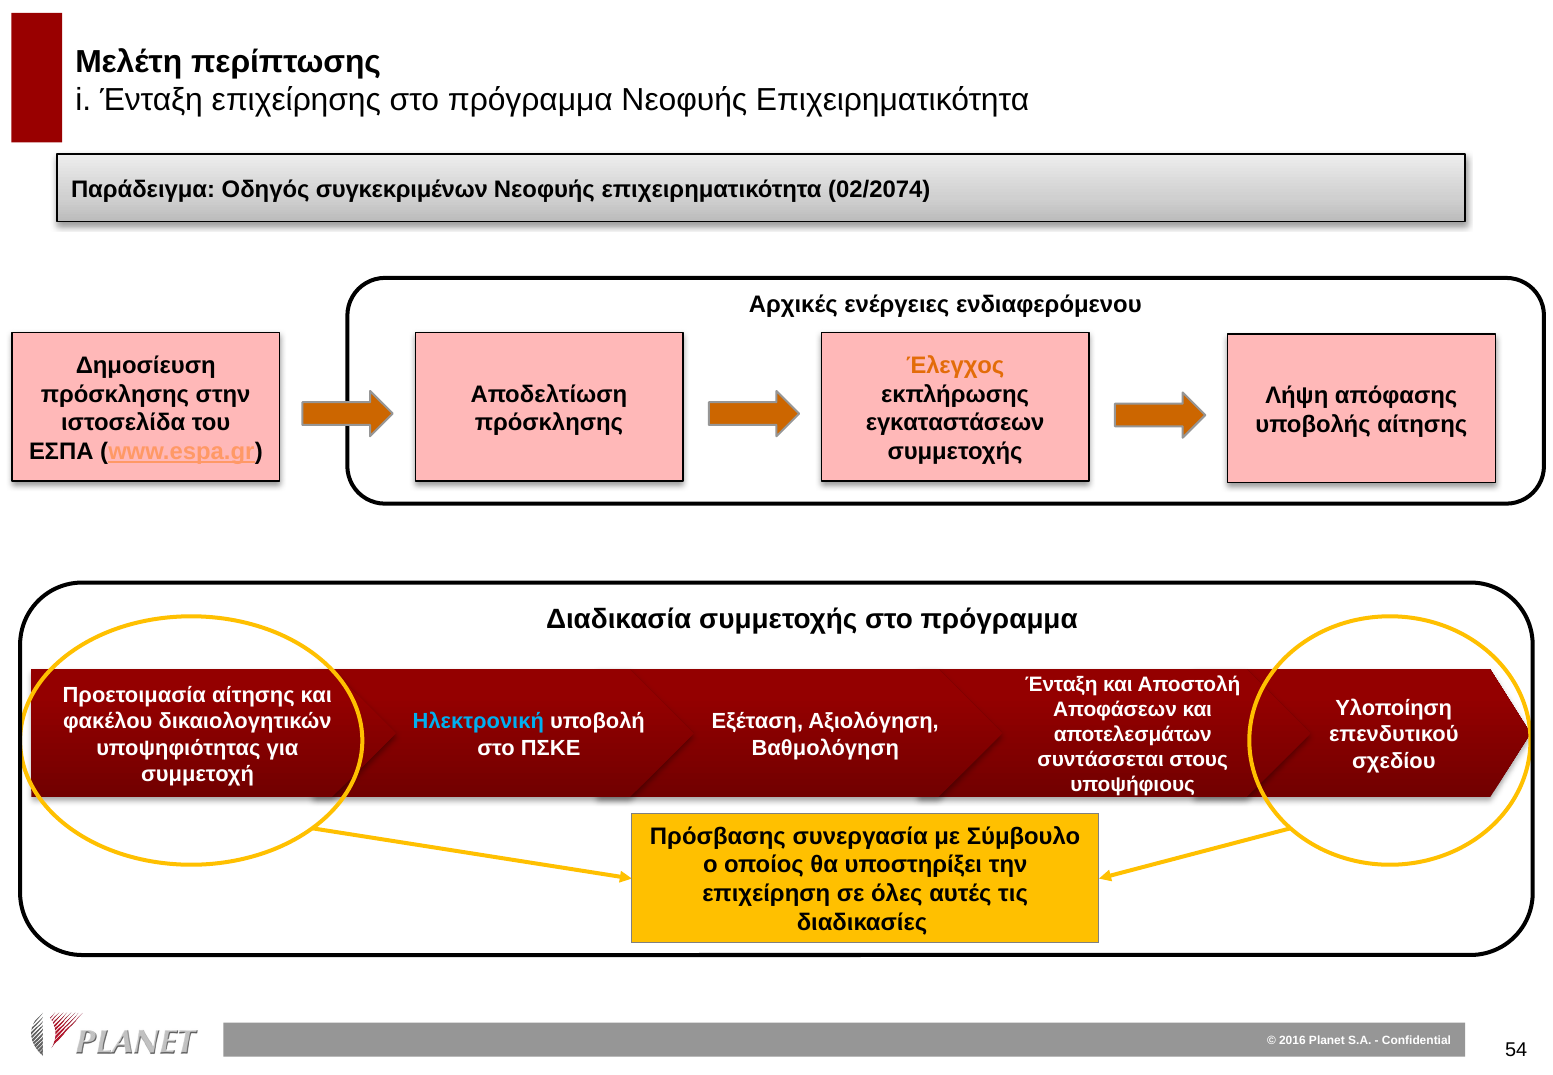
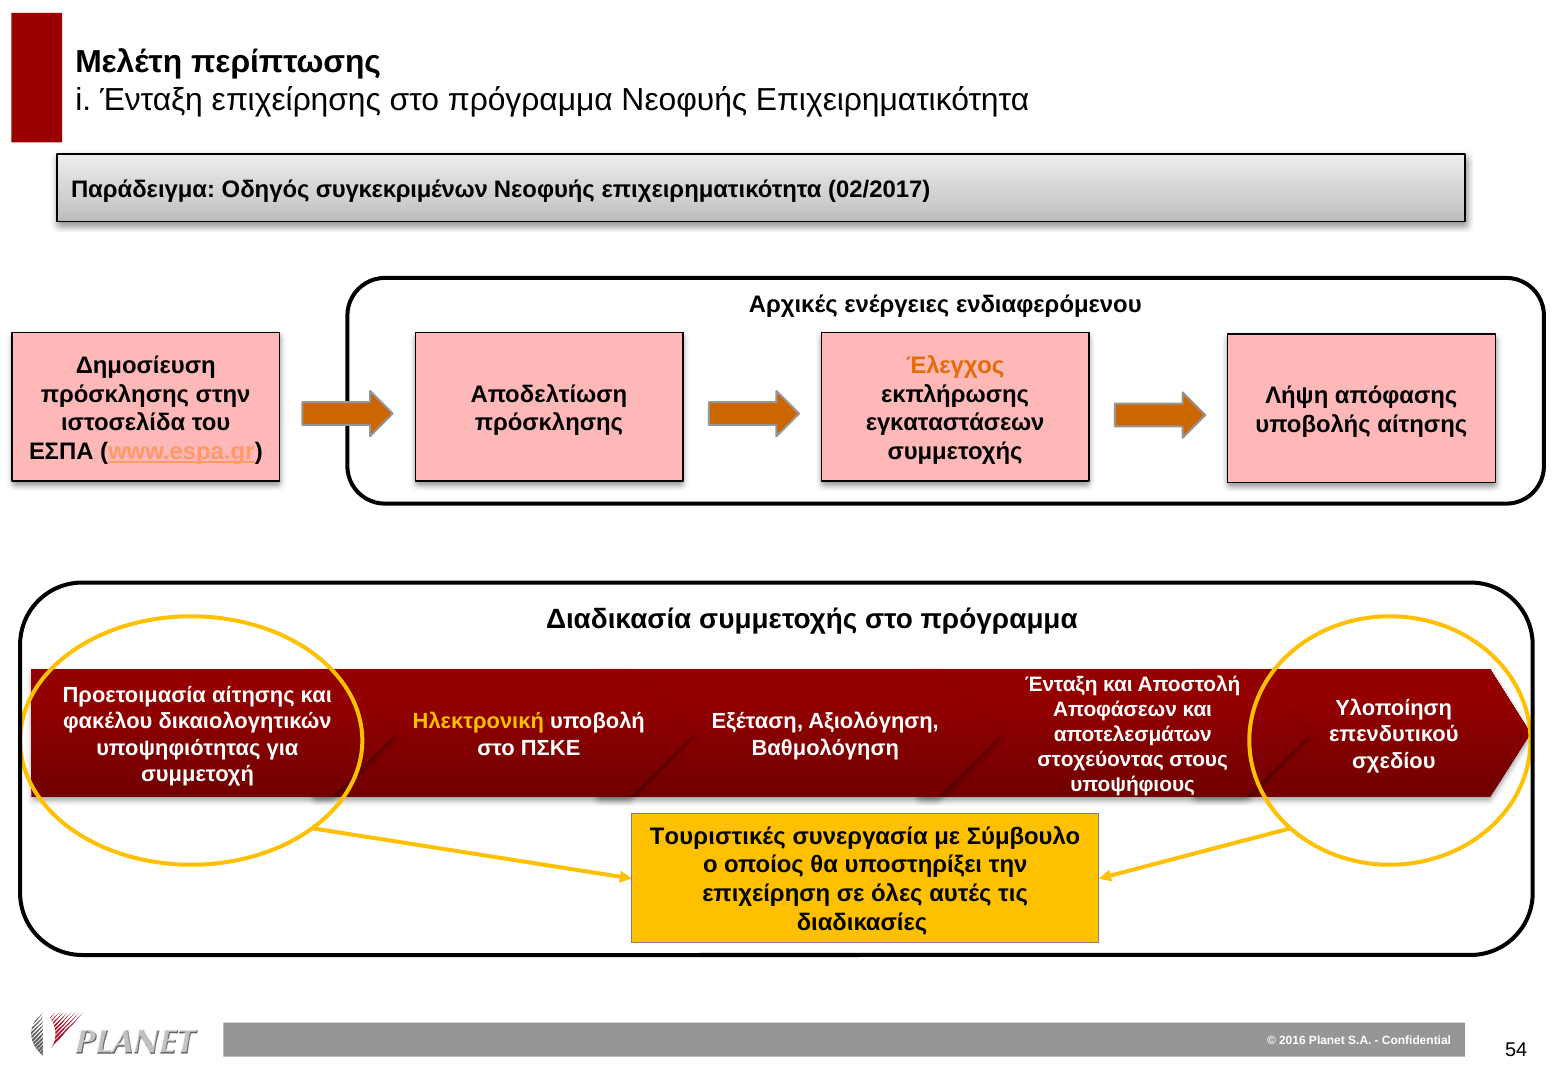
02/2074: 02/2074 -> 02/2017 (879, 189)
Ηλεκτρονική colour: light blue -> yellow (478, 722)
συντάσσεται: συντάσσεται -> στοχεύοντας (1101, 760)
Πρόσβασης: Πρόσβασης -> Τουριστικές (718, 837)
